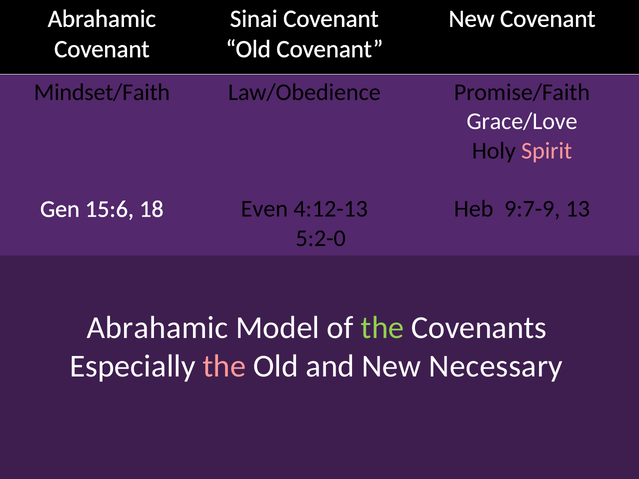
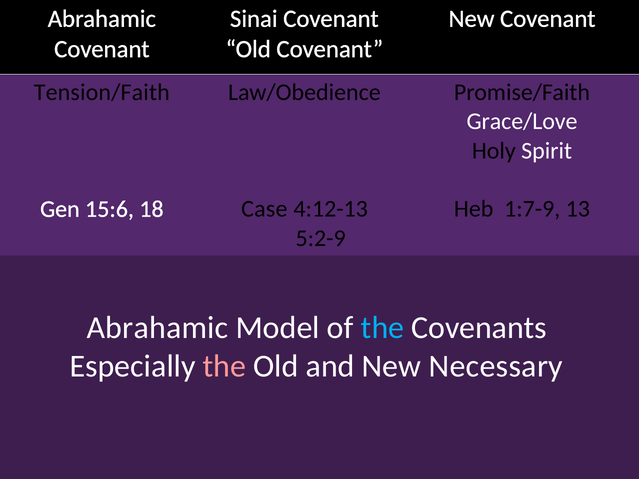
Mindset/Faith: Mindset/Faith -> Tension/Faith (102, 92)
Spirit colour: pink -> white (547, 151)
Even: Even -> Case (264, 209)
9:7-9: 9:7-9 -> 1:7-9 (532, 209)
5:2-0: 5:2-0 -> 5:2-9 (321, 238)
the colour: light green -> light blue (382, 328)
